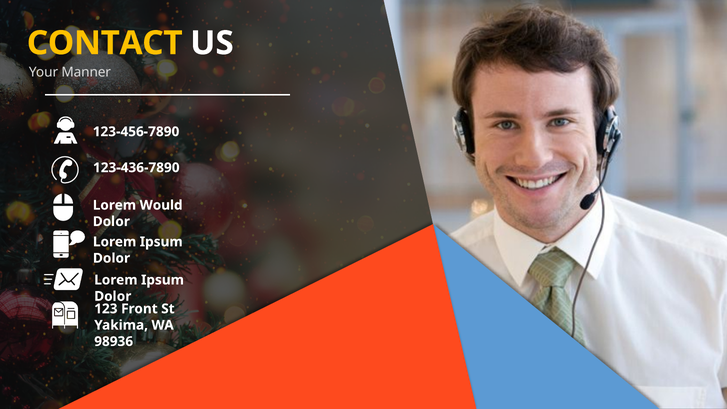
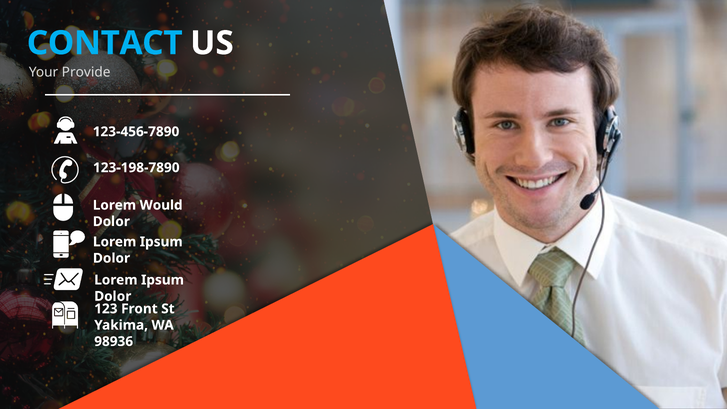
CONTACT colour: yellow -> light blue (105, 43)
Manner: Manner -> Provide (86, 72)
123-436-7890: 123-436-7890 -> 123-198-7890 (136, 168)
